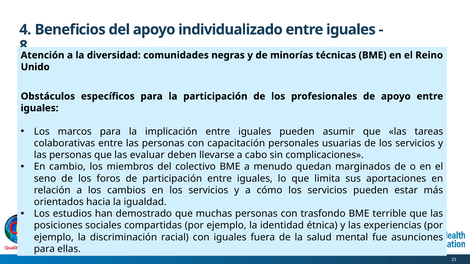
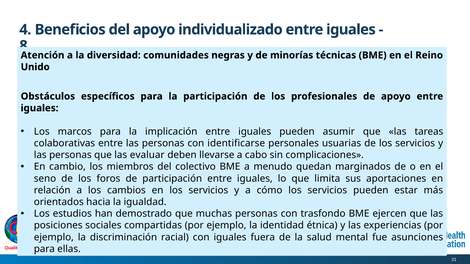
capacitación: capacitación -> identificarse (236, 143)
terrible: terrible -> ejercen (390, 214)
